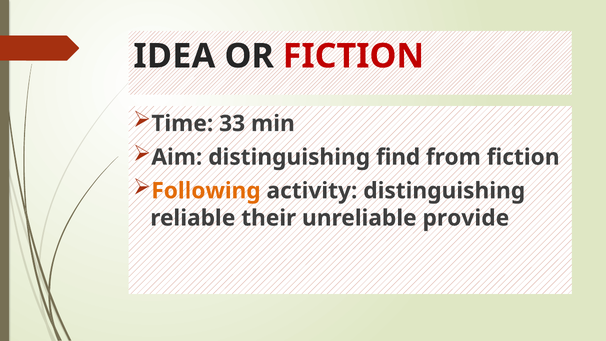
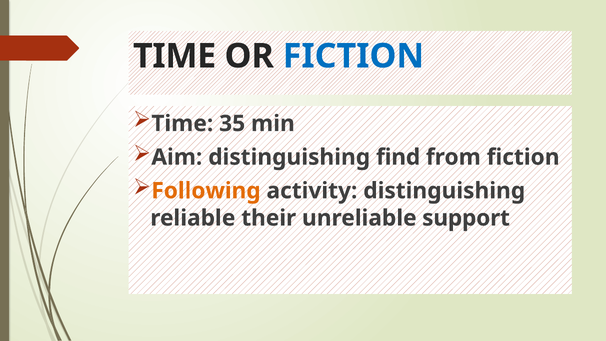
IDEA: IDEA -> TIME (175, 56)
FICTION colour: red -> blue (353, 56)
33: 33 -> 35 (232, 124)
provide: provide -> support (466, 218)
